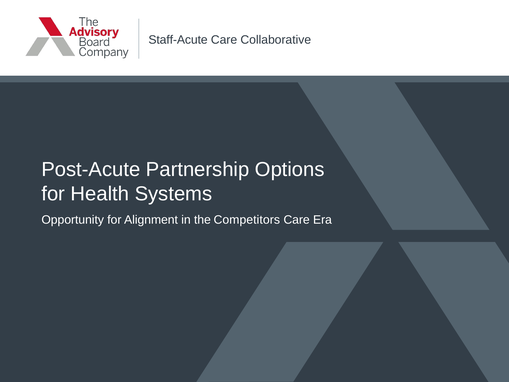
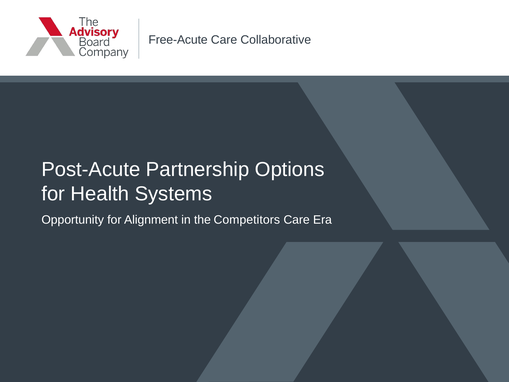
Staff-Acute: Staff-Acute -> Free-Acute (178, 40)
